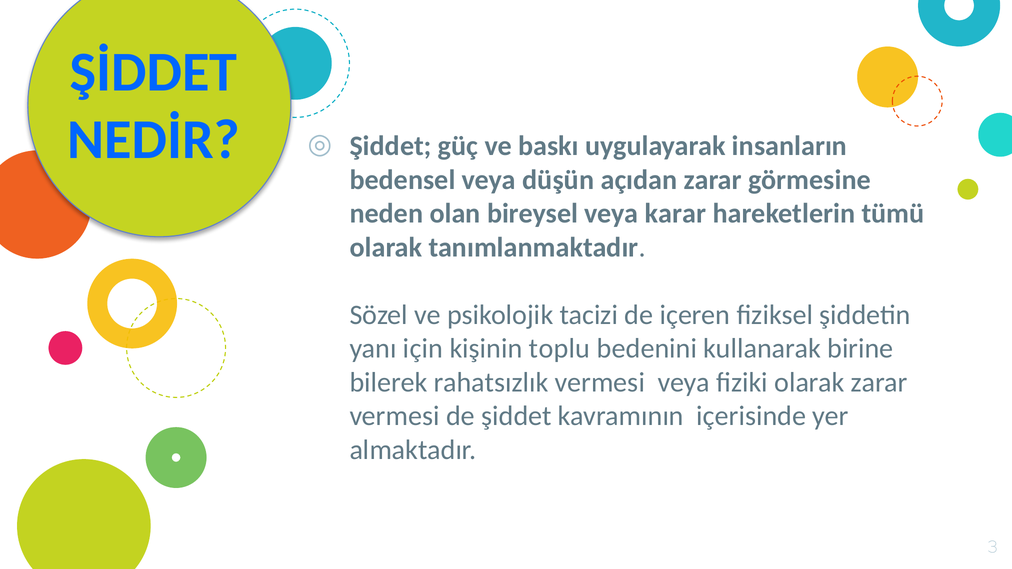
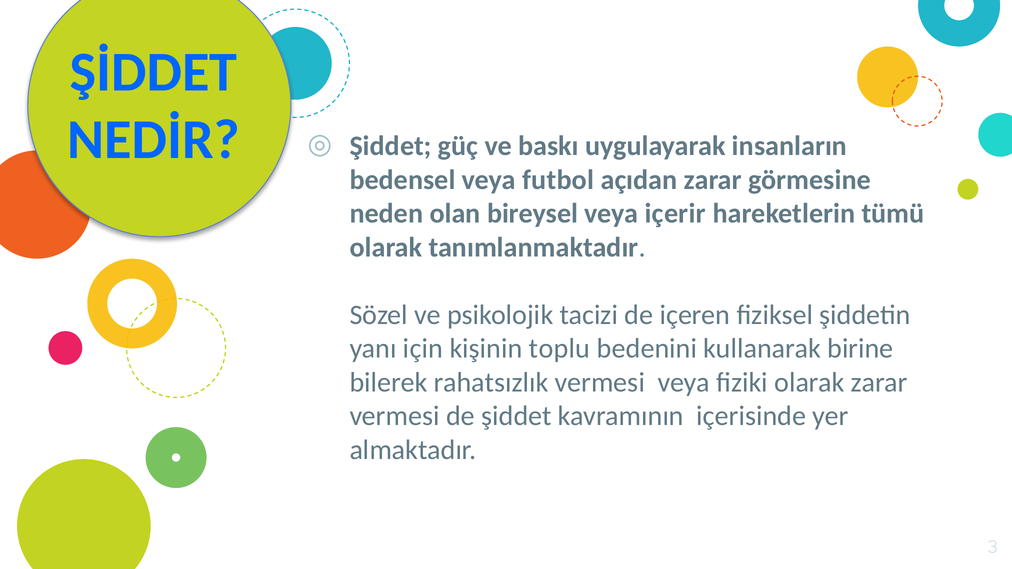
düşün: düşün -> futbol (558, 180)
karar: karar -> içerir (675, 214)
